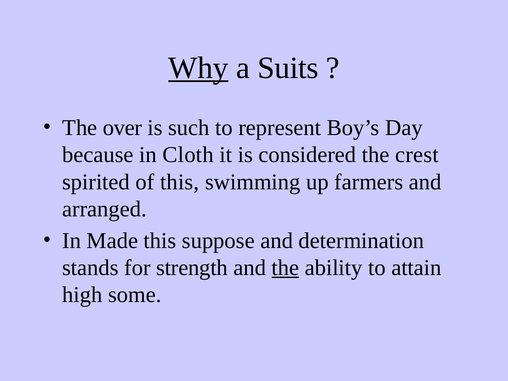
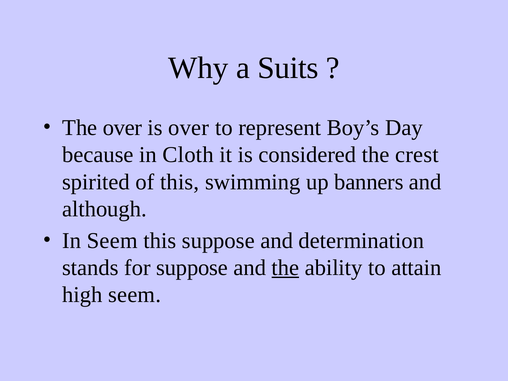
Why underline: present -> none (198, 68)
is such: such -> over (189, 128)
farmers: farmers -> banners (369, 182)
arranged: arranged -> although (105, 209)
In Made: Made -> Seem (112, 241)
for strength: strength -> suppose (192, 268)
high some: some -> seem (135, 295)
